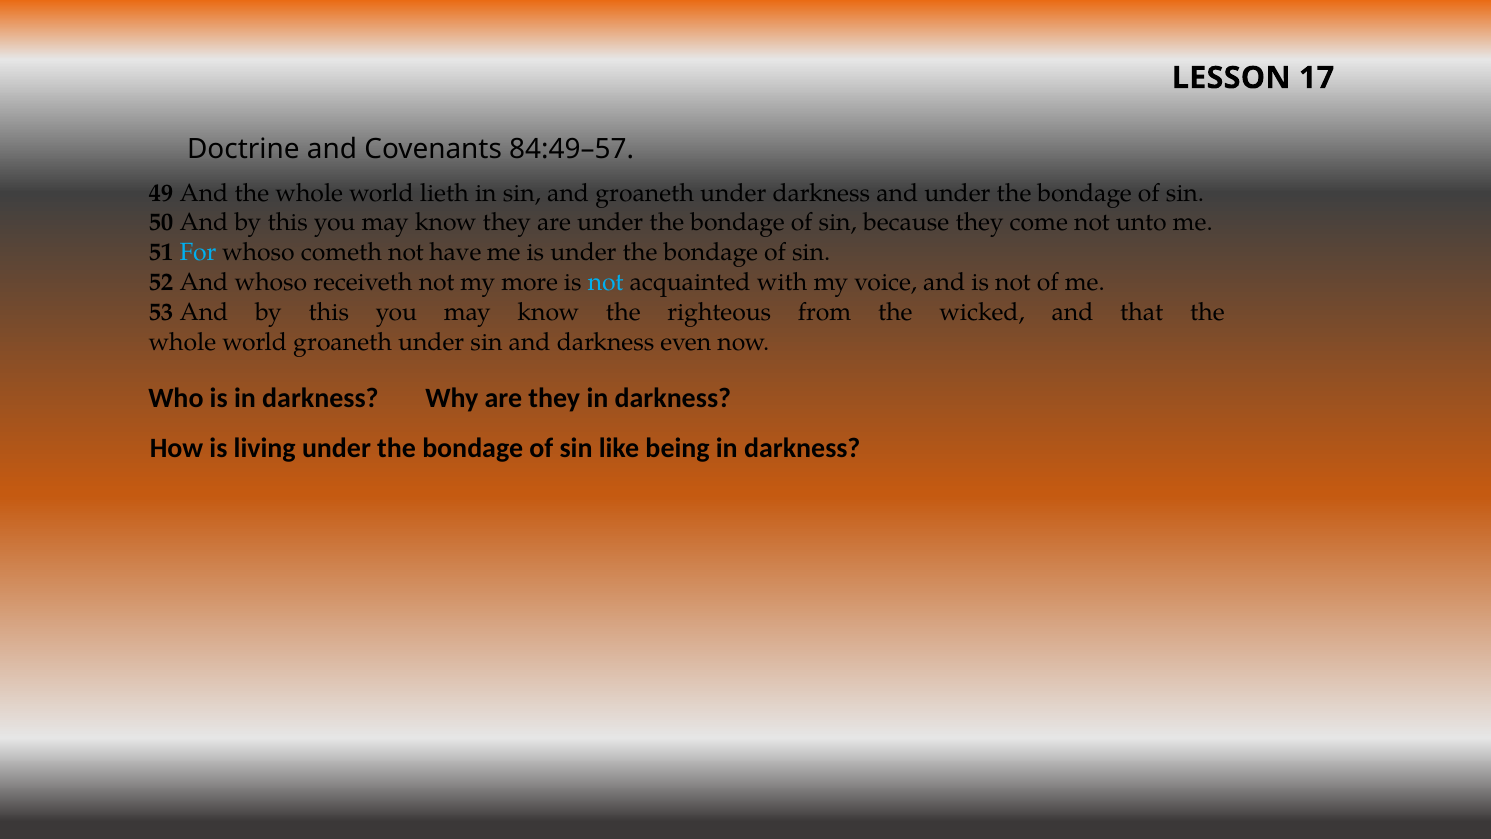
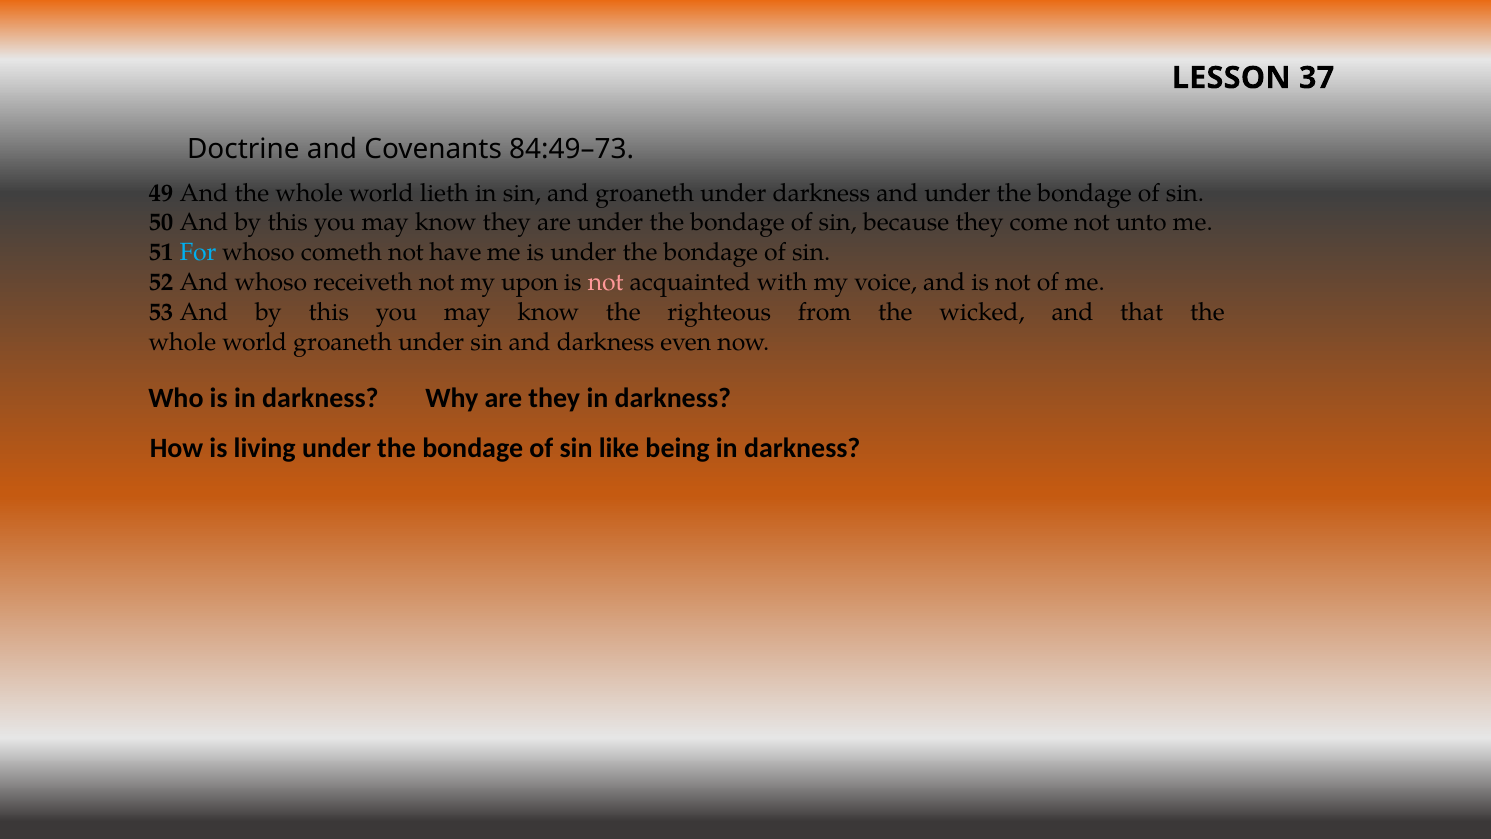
17: 17 -> 37 (1317, 78)
84:49–57: 84:49–57 -> 84:49–73 (572, 150)
more: more -> upon (530, 282)
not colour: light blue -> pink (606, 282)
